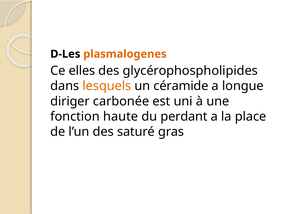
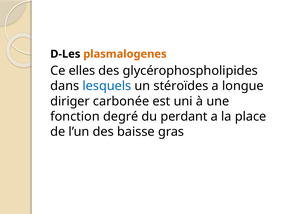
lesquels colour: orange -> blue (107, 86)
céramide: céramide -> stéroïdes (181, 86)
haute: haute -> degré (121, 117)
saturé: saturé -> baisse (136, 132)
